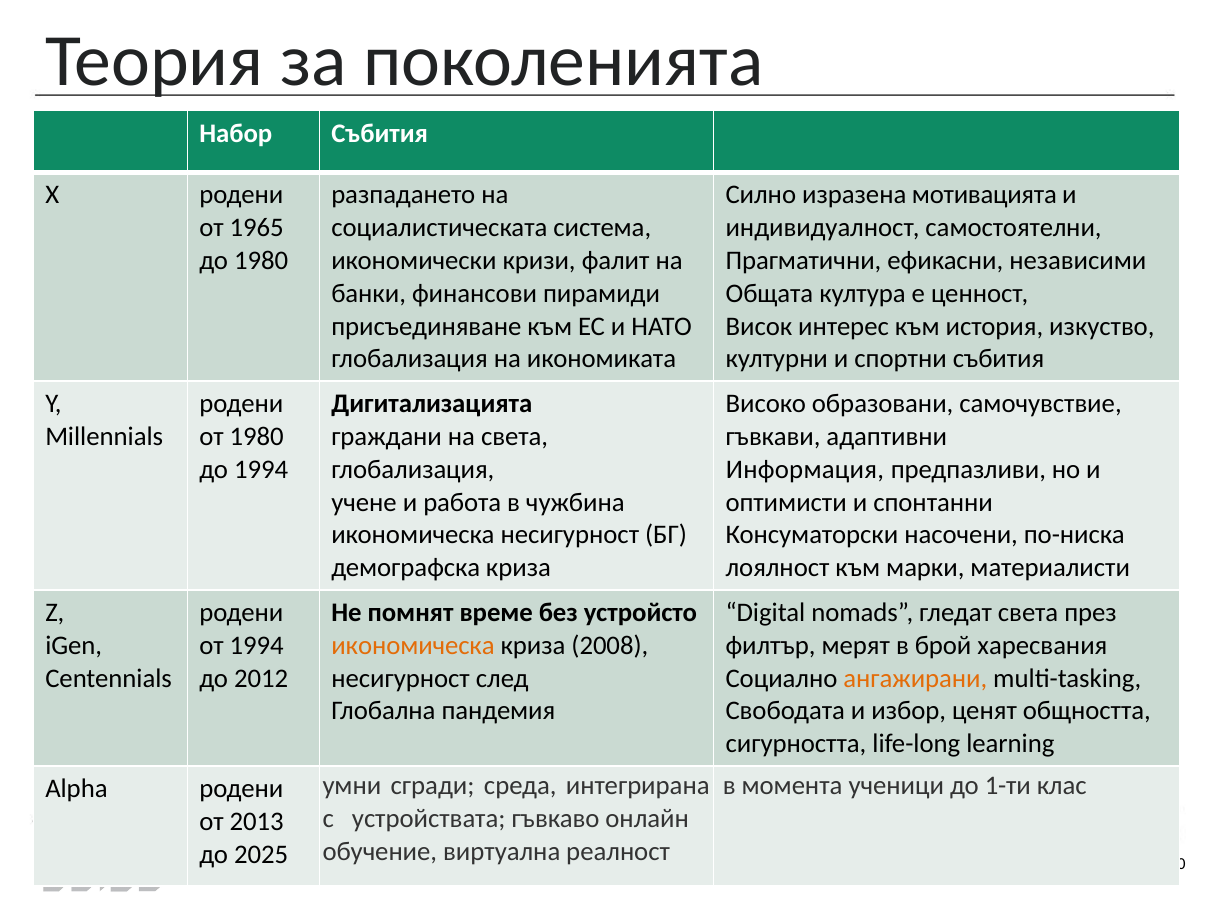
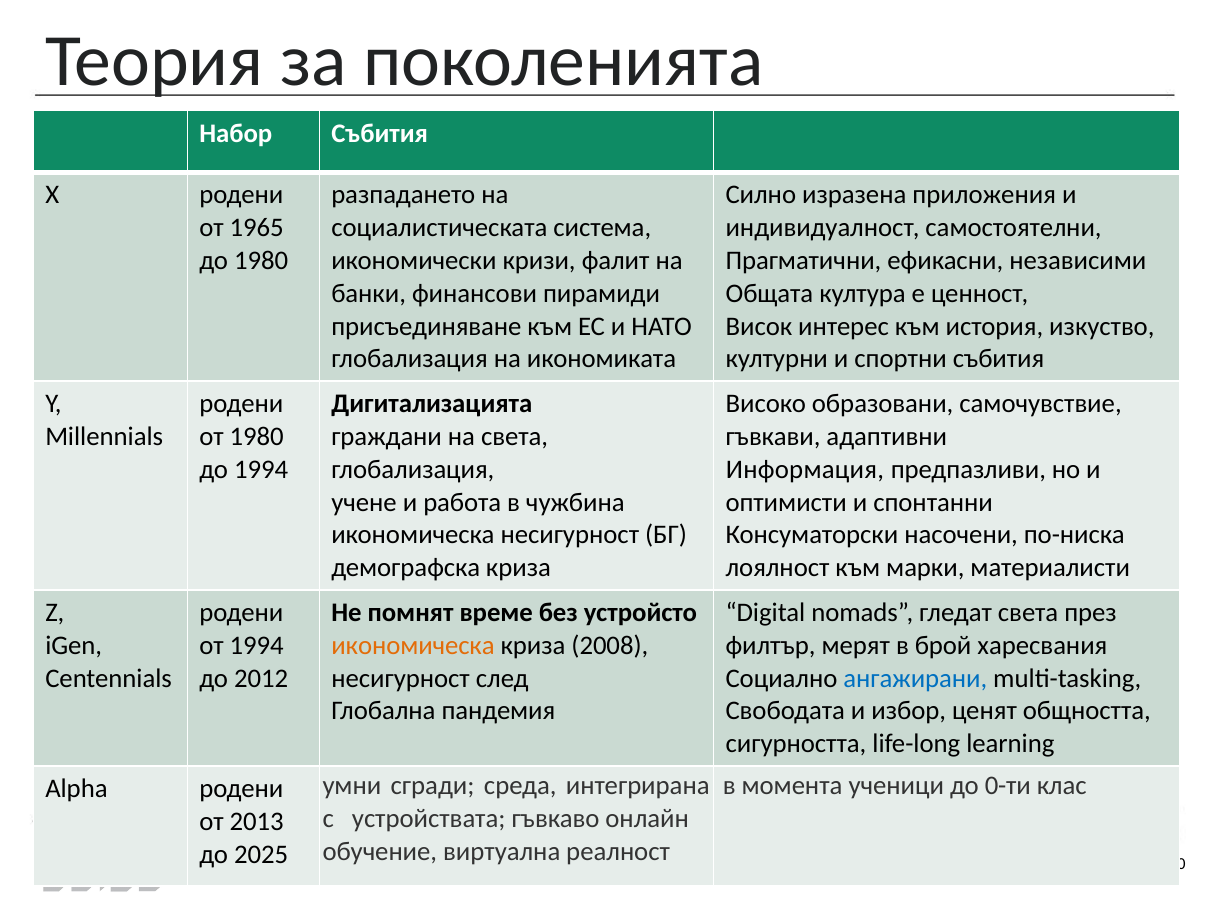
мотивацията: мотивацията -> приложения (984, 195)
ангажирани colour: orange -> blue (915, 678)
1-ти: 1-ти -> 0-ти (1008, 786)
